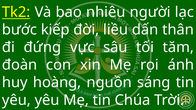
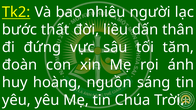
kiếp: kiếp -> thất (55, 30)
